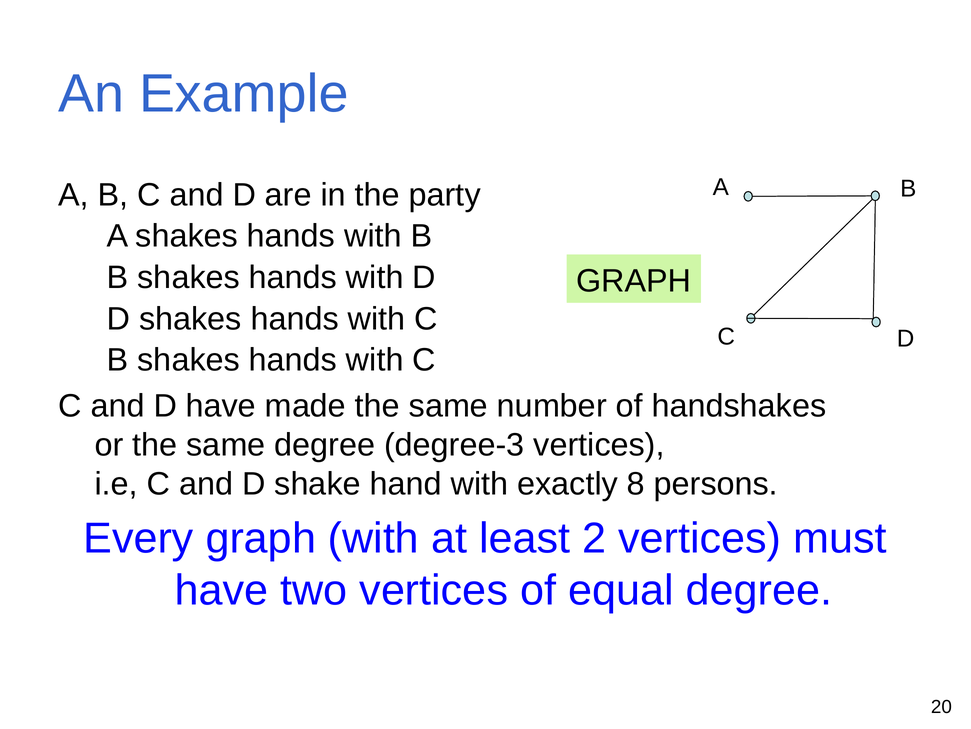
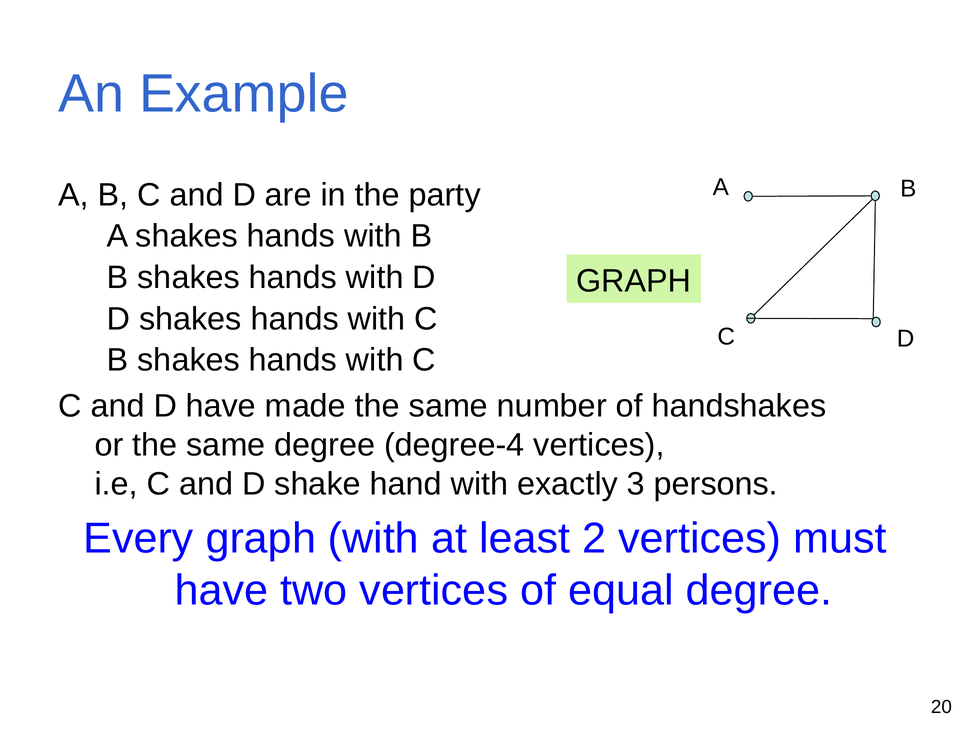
degree-3: degree-3 -> degree-4 (454, 445)
8: 8 -> 3 (636, 483)
